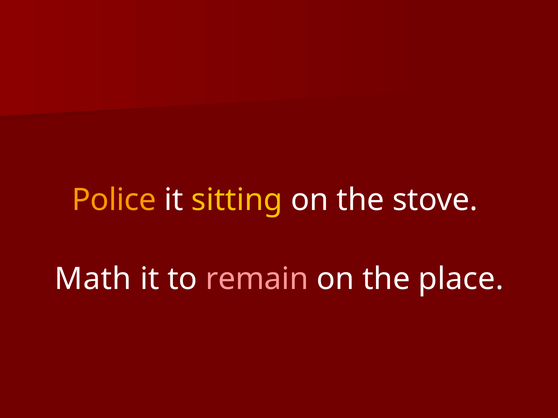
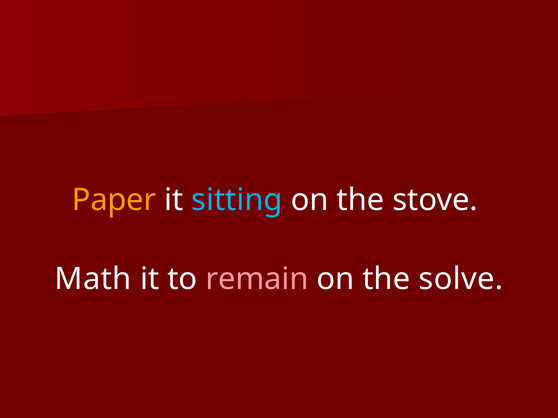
Police: Police -> Paper (114, 200)
sitting colour: yellow -> light blue (237, 200)
place: place -> solve (461, 279)
